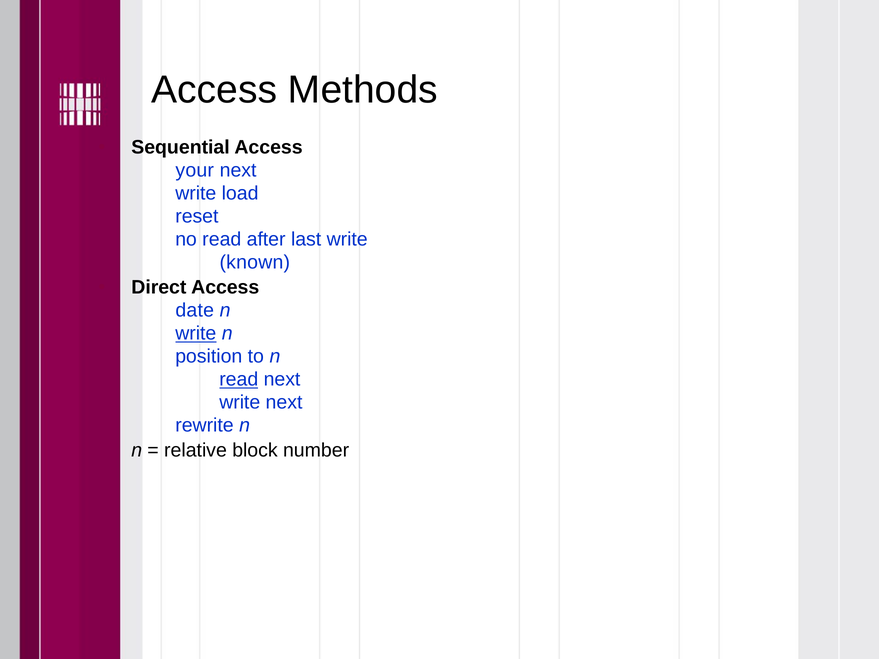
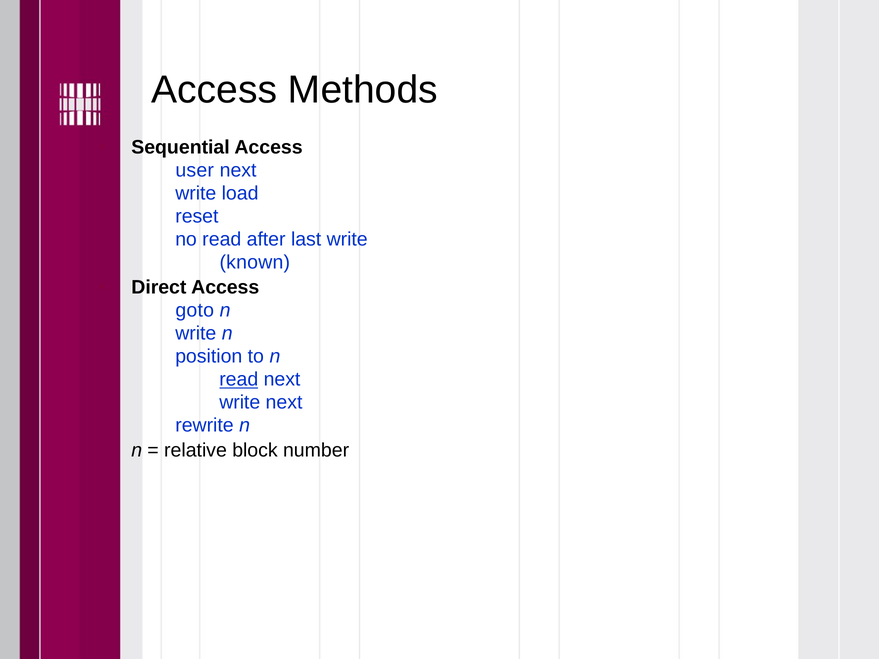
your: your -> user (195, 171)
date: date -> goto (195, 311)
write underline: present -> none (196, 334)
